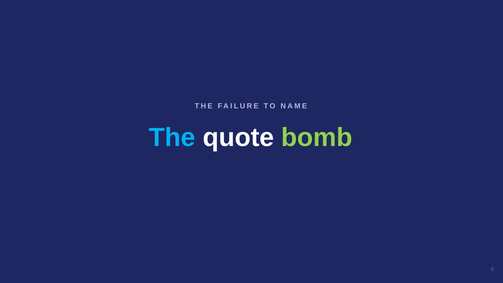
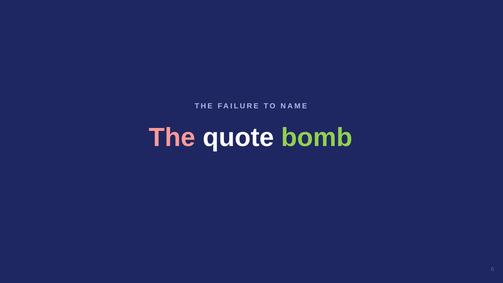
The colour: light blue -> pink (172, 138)
